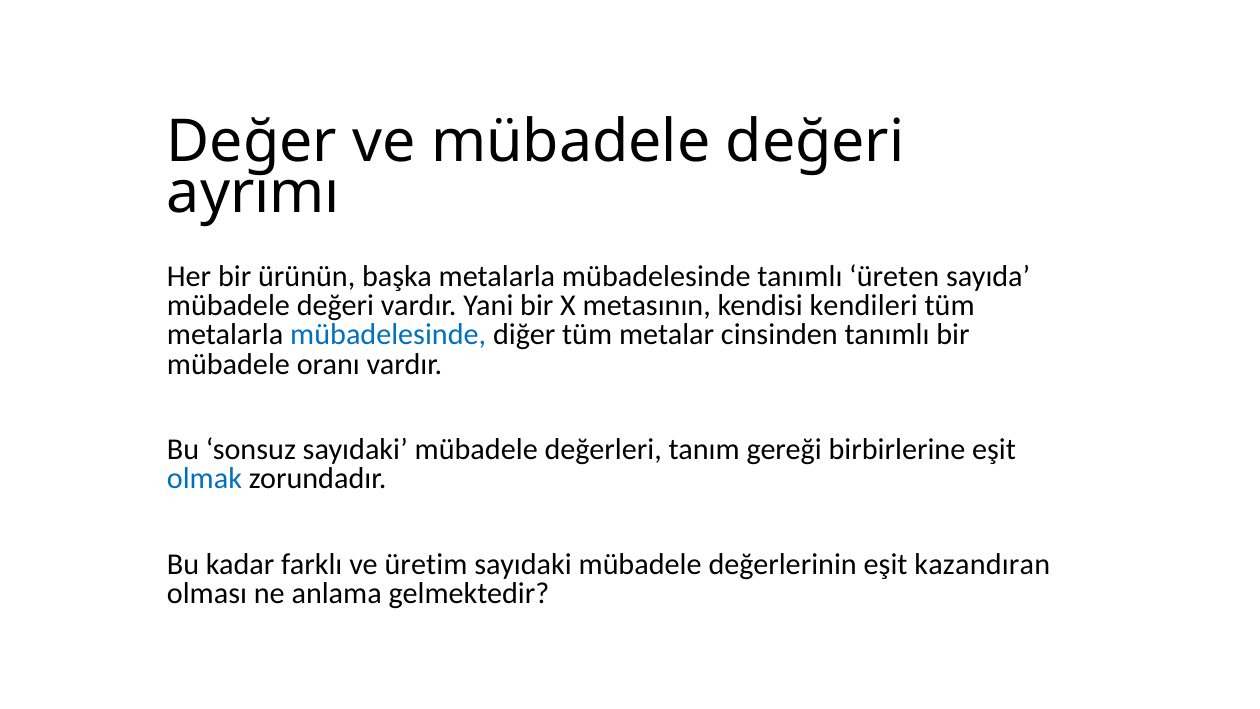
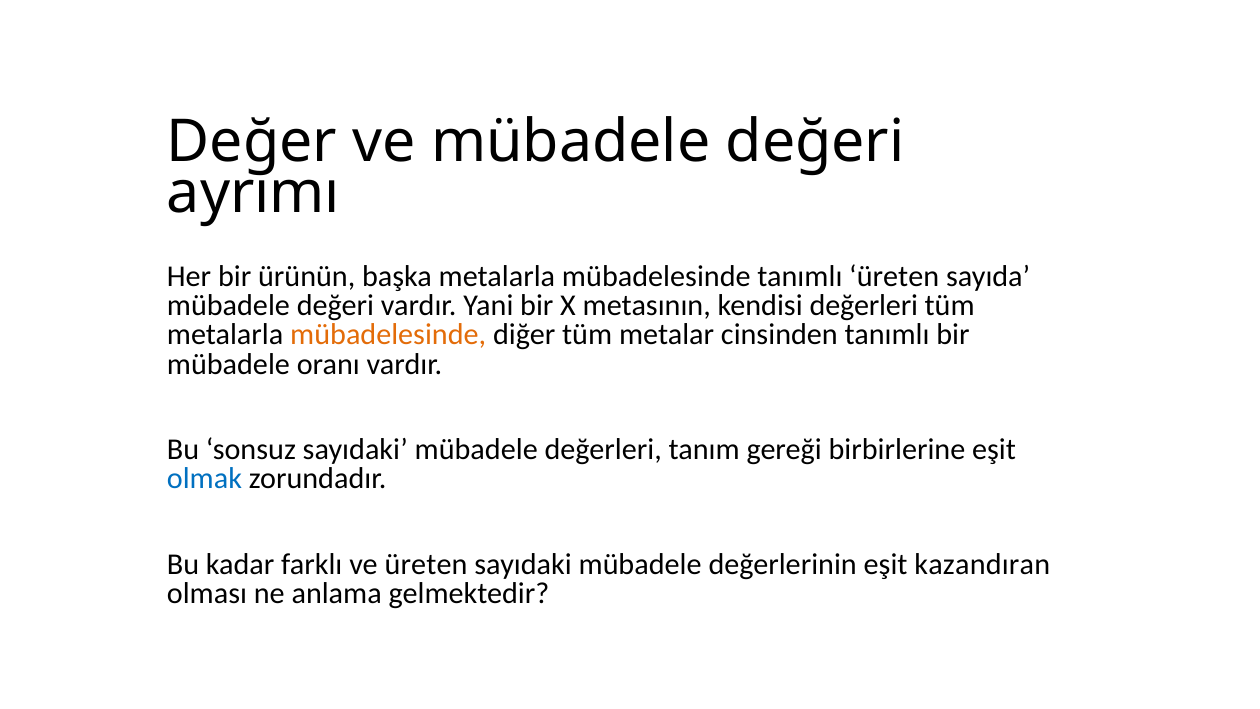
kendisi kendileri: kendileri -> değerleri (864, 305)
mübadelesinde colour: blue -> orange (388, 335)
ve üretim: üretim -> üreten (426, 564)
